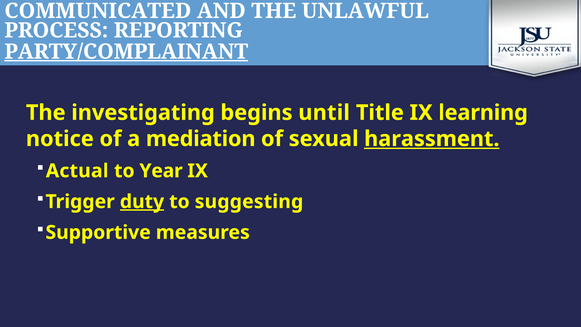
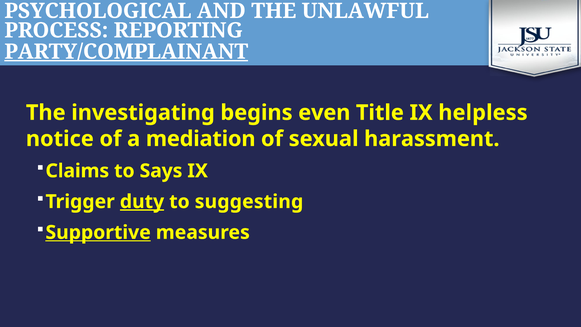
COMMUNICATED: COMMUNICATED -> PSYCHOLOGICAL (98, 11)
until: until -> even (324, 113)
learning: learning -> helpless (483, 113)
harassment underline: present -> none (432, 139)
Actual: Actual -> Claims (77, 171)
Year: Year -> Says (161, 171)
Supportive underline: none -> present (98, 232)
